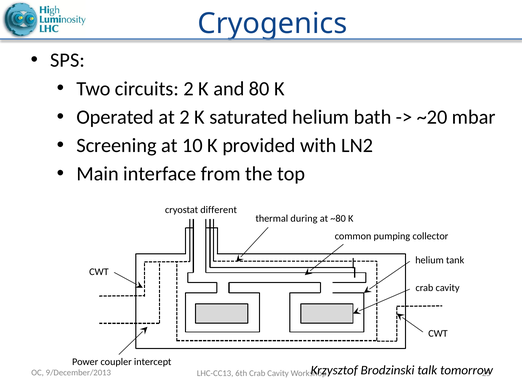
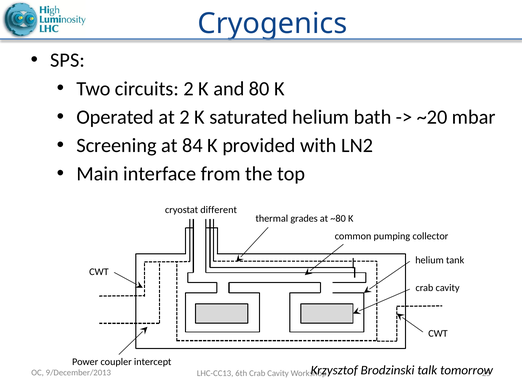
10: 10 -> 84 (192, 146)
during: during -> grades (304, 219)
